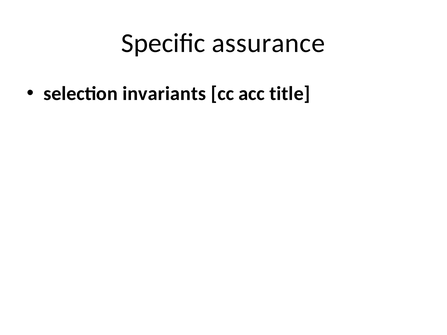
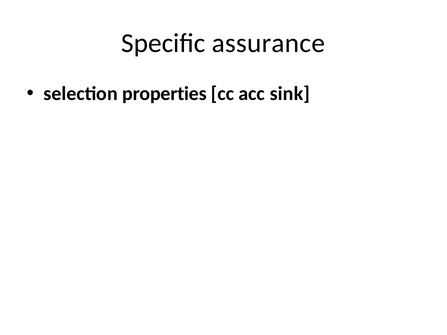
invariants: invariants -> properties (164, 94)
title: title -> sink (290, 94)
